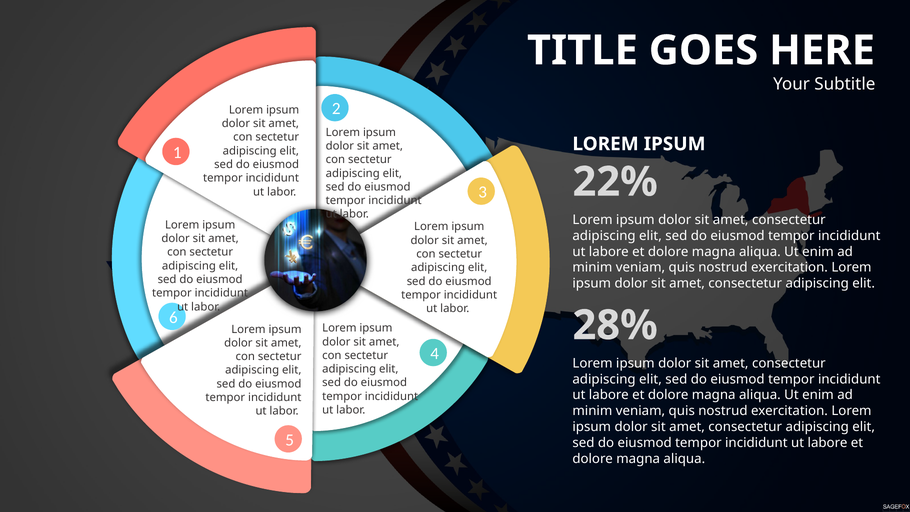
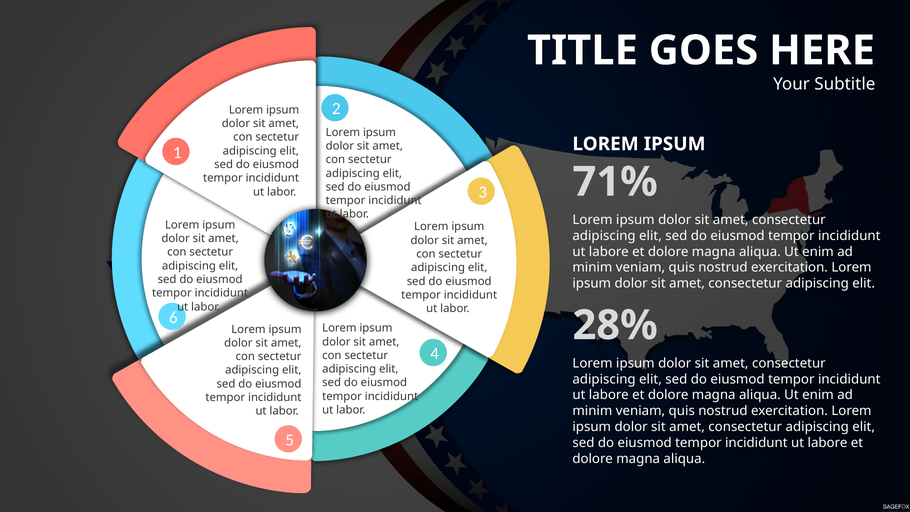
22%: 22% -> 71% (615, 182)
